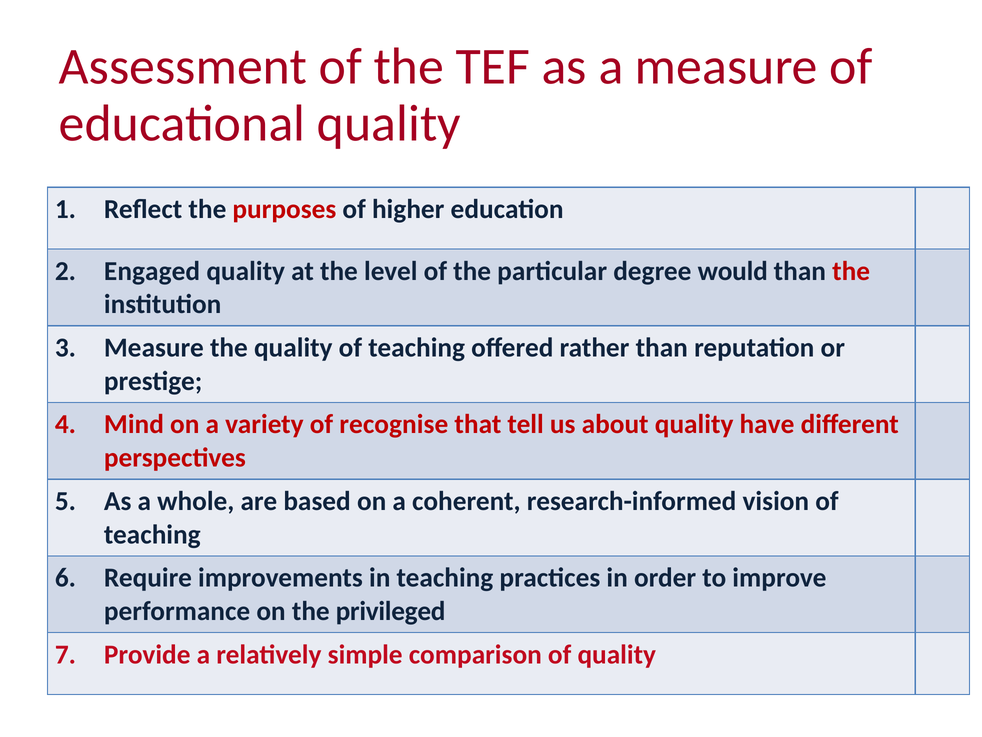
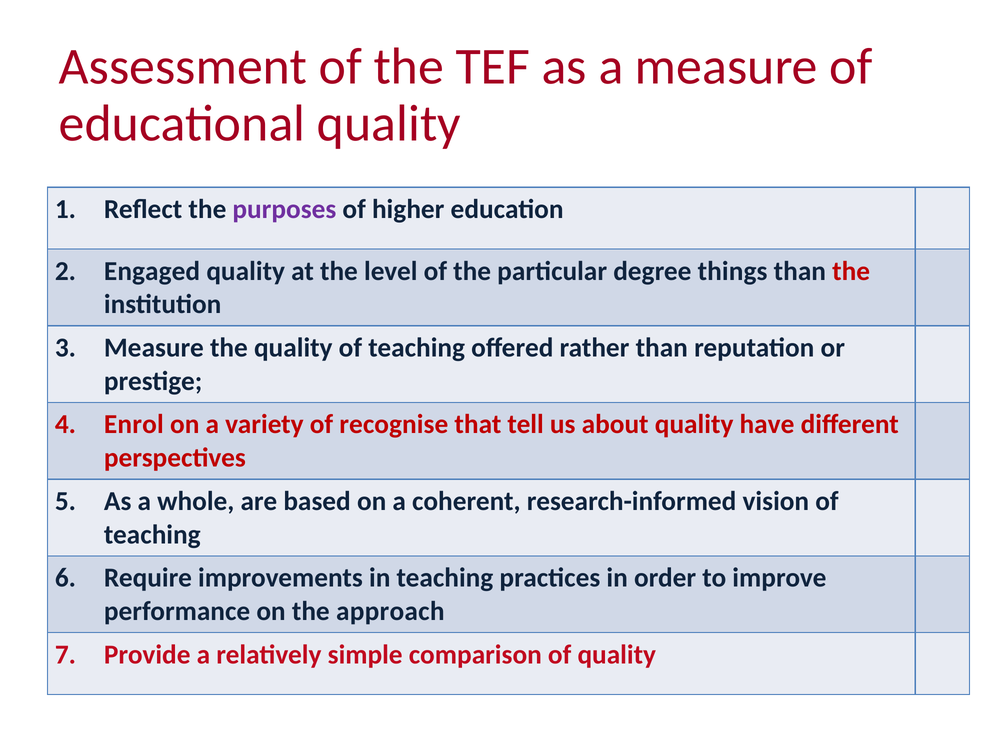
purposes colour: red -> purple (284, 209)
would: would -> things (733, 271)
Mind: Mind -> Enrol (134, 424)
privileged: privileged -> approach (390, 611)
